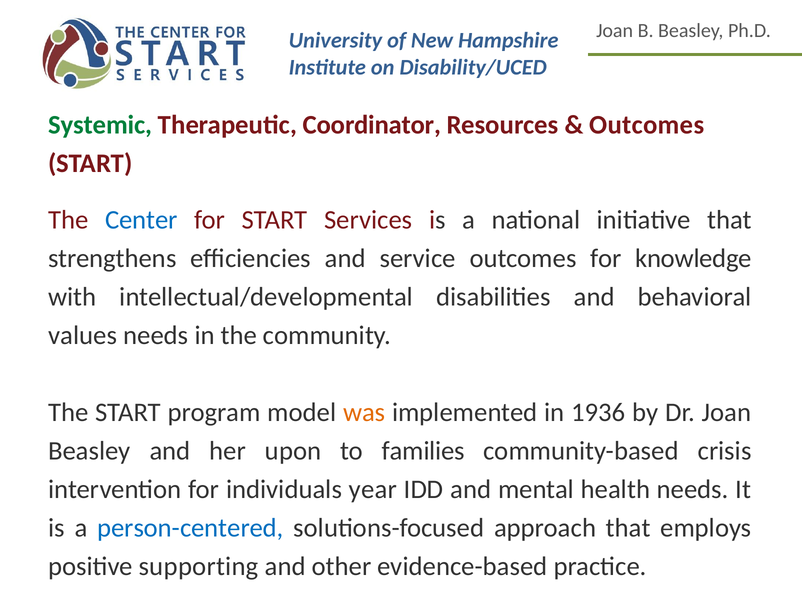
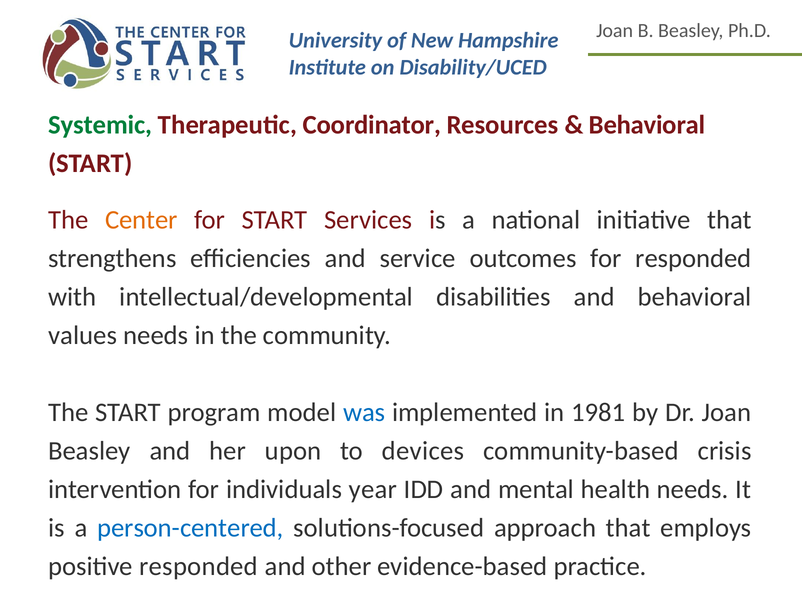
Outcomes: Outcomes -> Behavioral (647, 125)
Center colour: blue -> orange (141, 219)
for knowledge: knowledge -> responded (693, 258)
was colour: orange -> blue (364, 412)
1936: 1936 -> 1981 (598, 412)
families: families -> devices (423, 450)
positive supporting: supporting -> responded (199, 566)
